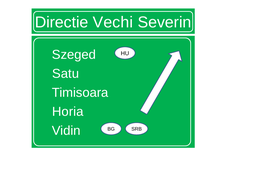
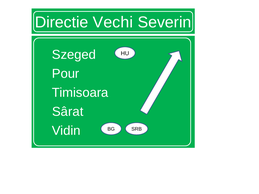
Satu: Satu -> Pour (66, 74)
Horia: Horia -> Sârat (68, 112)
